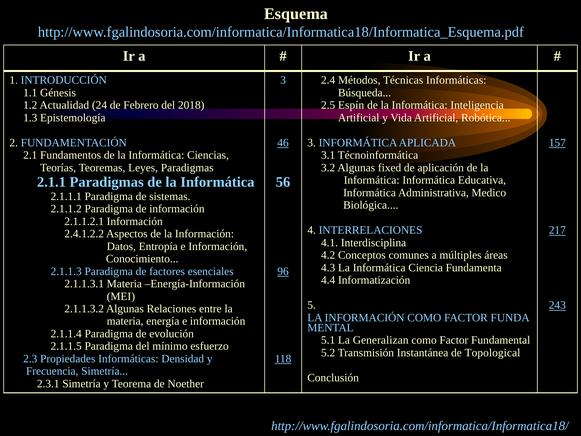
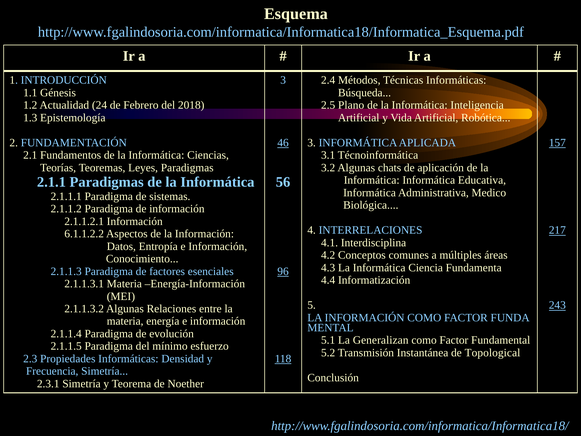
Espín: Espín -> Plano (351, 105)
fixed: fixed -> chats (390, 168)
2.4.1.2.2: 2.4.1.2.2 -> 6.1.1.2.2 (84, 234)
